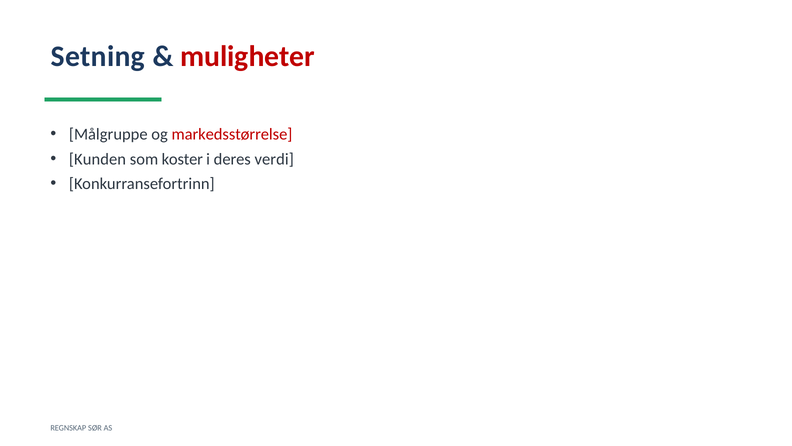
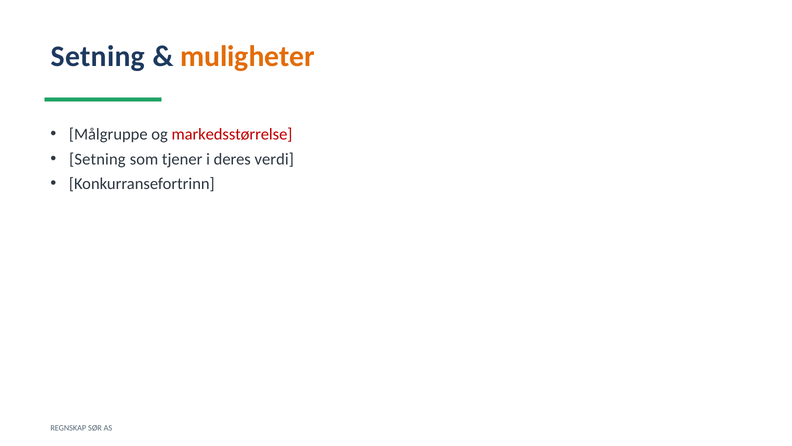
muligheter colour: red -> orange (247, 57)
Kunden: Kunden -> Setning (97, 159)
koster: koster -> tjener (182, 159)
